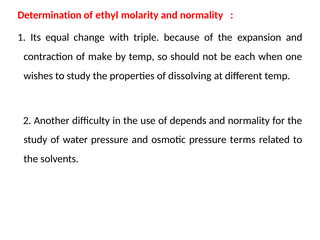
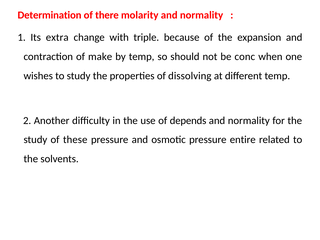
ethyl: ethyl -> there (107, 15)
equal: equal -> extra (57, 37)
each: each -> conc (245, 57)
water: water -> these (75, 140)
terms: terms -> entire (243, 140)
